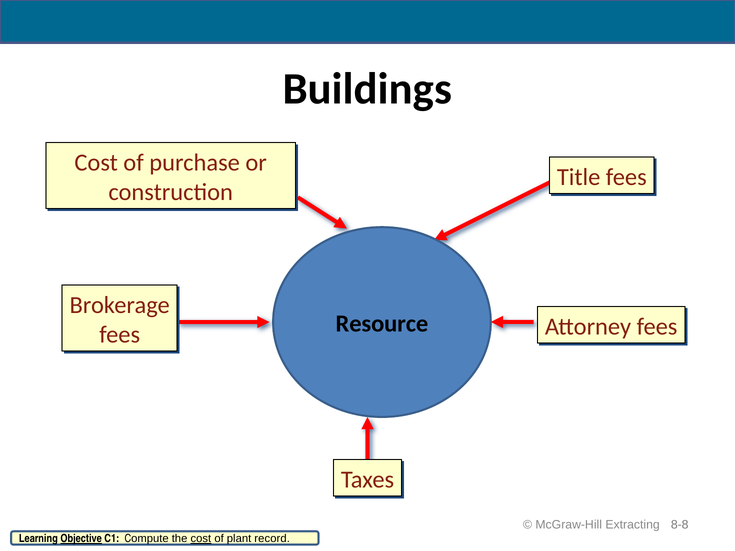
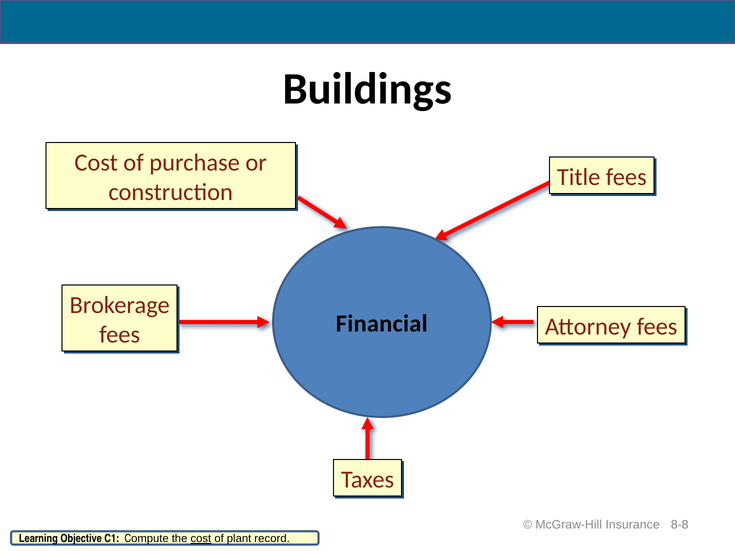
Resource: Resource -> Financial (382, 324)
Extracting: Extracting -> Insurance (633, 525)
Objective underline: present -> none (81, 539)
